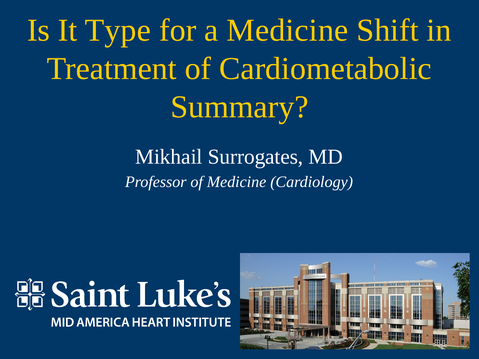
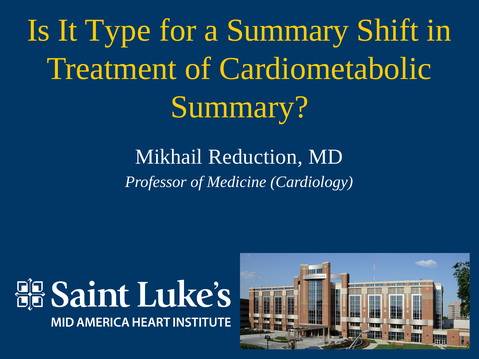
a Medicine: Medicine -> Summary (288, 30)
Surrogates: Surrogates -> Reduction (255, 157)
